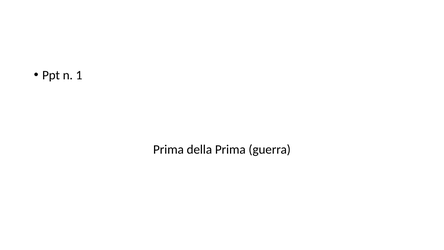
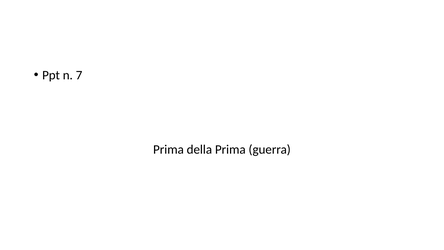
1: 1 -> 7 (79, 75)
